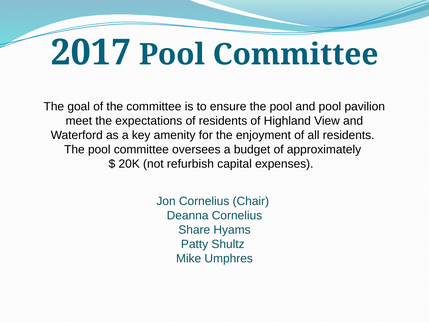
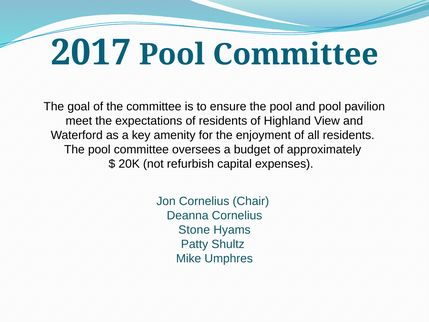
Share: Share -> Stone (194, 230)
